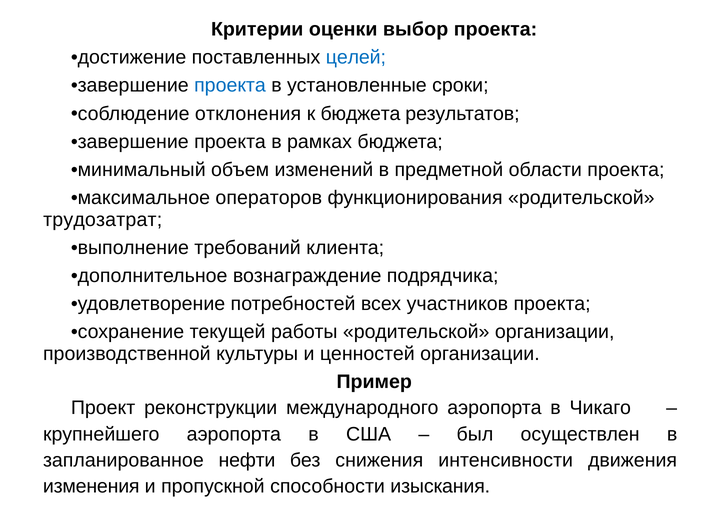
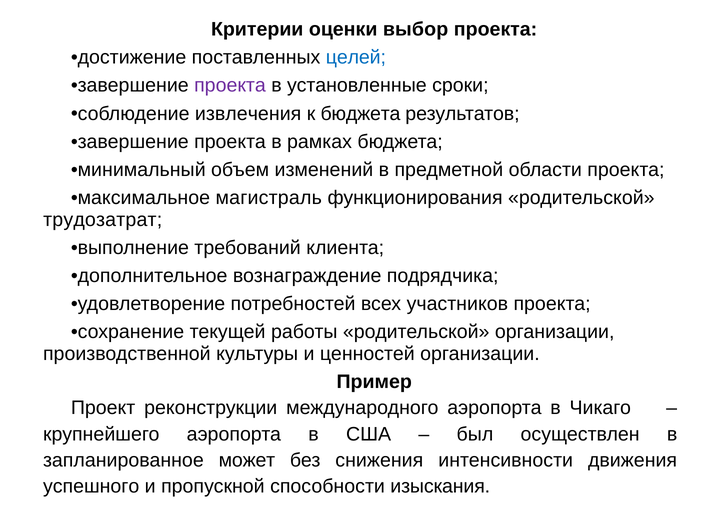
проекта colour: blue -> purple (230, 85)
отклонения: отклонения -> извлечения (248, 114)
операторов: операторов -> магистраль (269, 198)
нефти: нефти -> может (247, 460)
изменения: изменения -> успешного (91, 486)
